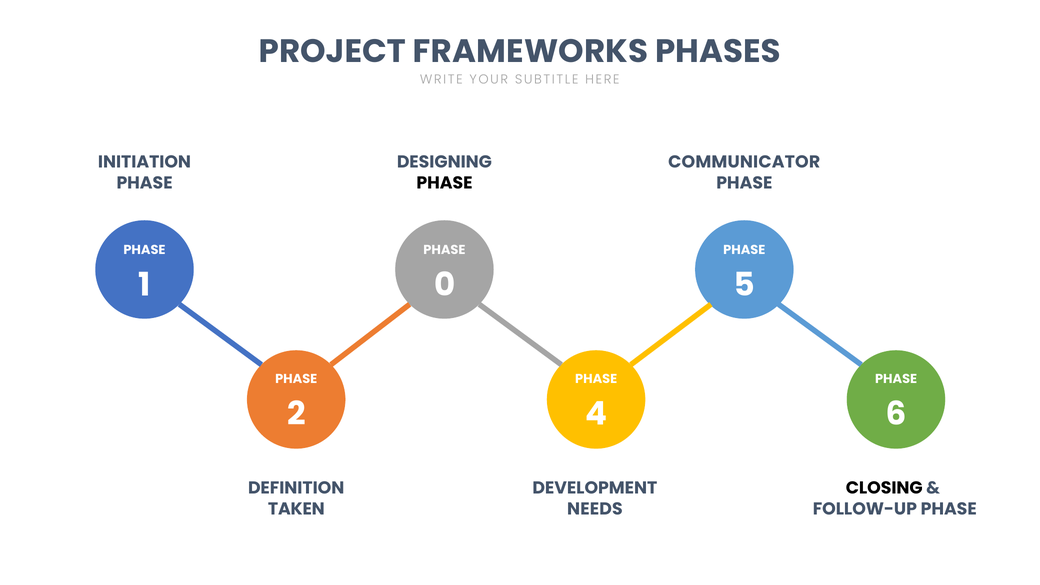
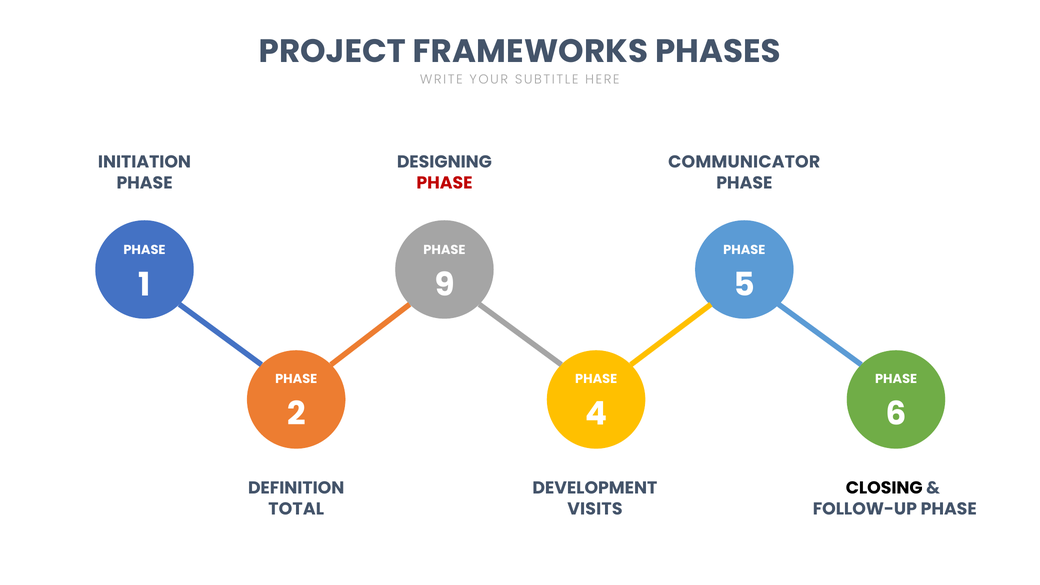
PHASE colour: black -> red (444, 183)
0: 0 -> 9 (445, 285)
TAKEN: TAKEN -> TOTAL (296, 509)
NEEDS: NEEDS -> VISITS (595, 509)
